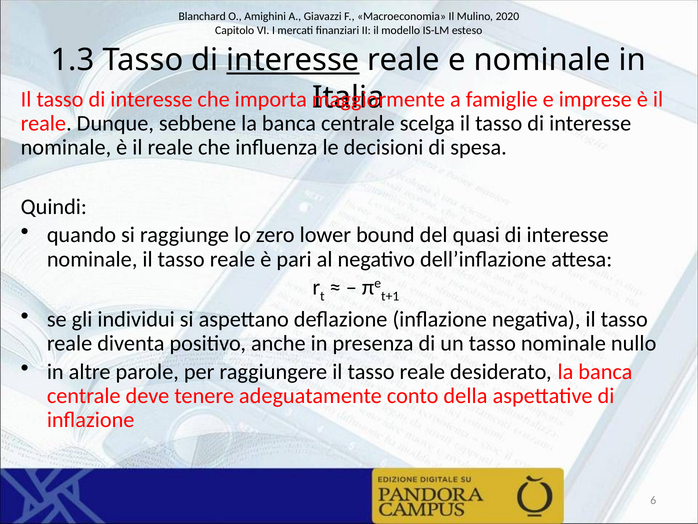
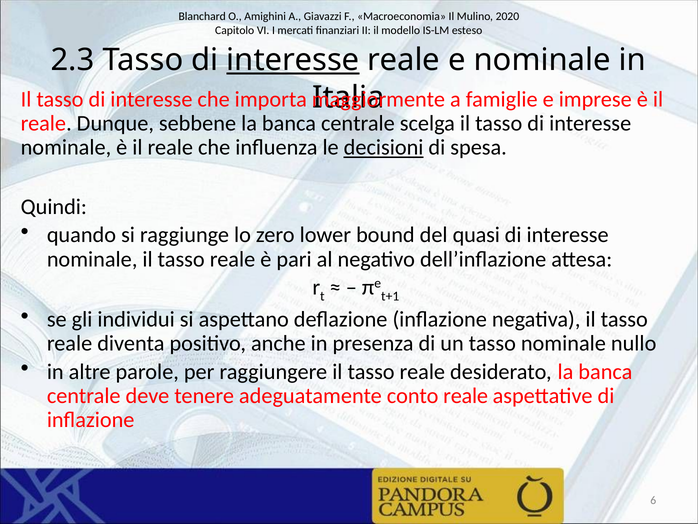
1.3: 1.3 -> 2.3 (73, 60)
decisioni underline: none -> present (384, 147)
conto della: della -> reale (466, 396)
